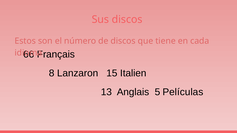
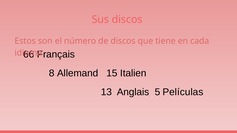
Lanzaron: Lanzaron -> Allemand (78, 73)
